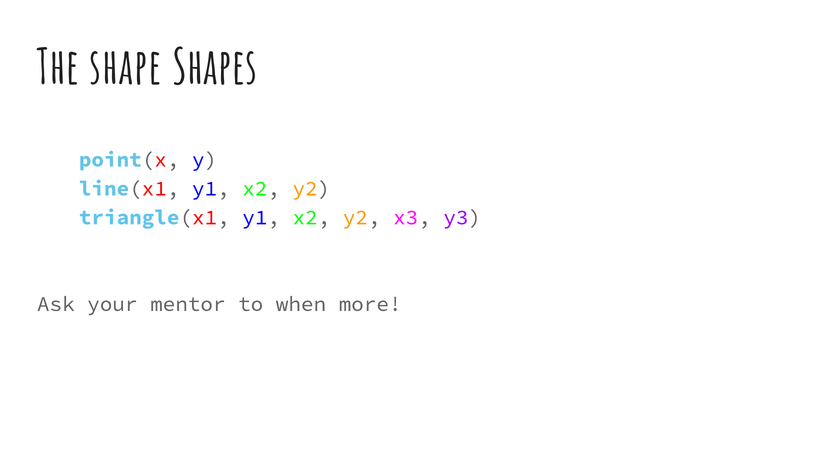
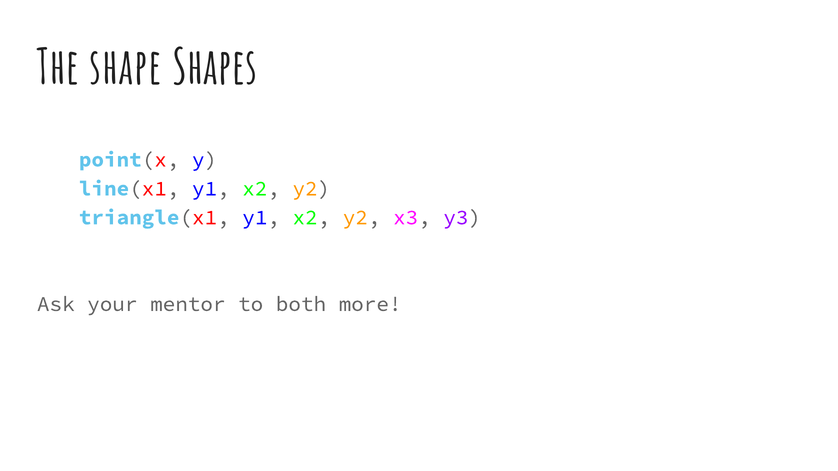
when: when -> both (301, 304)
